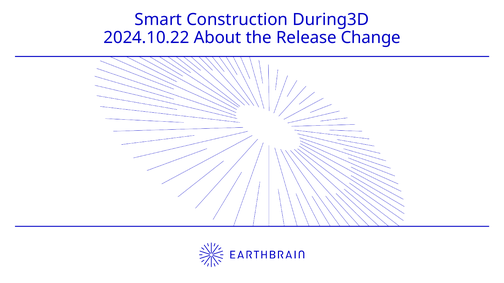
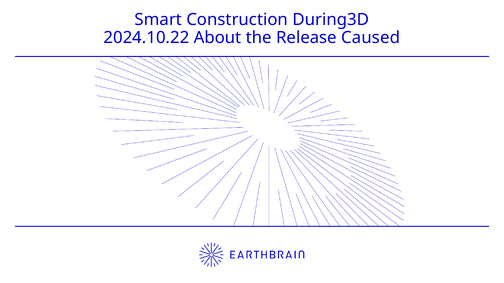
Change: Change -> Caused (371, 38)
